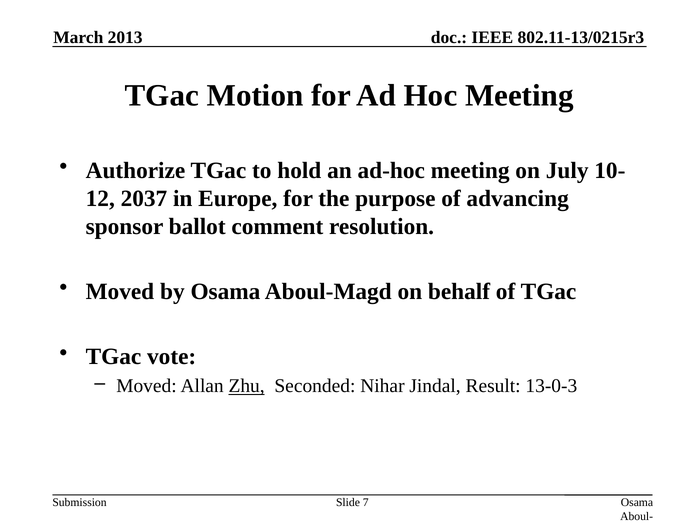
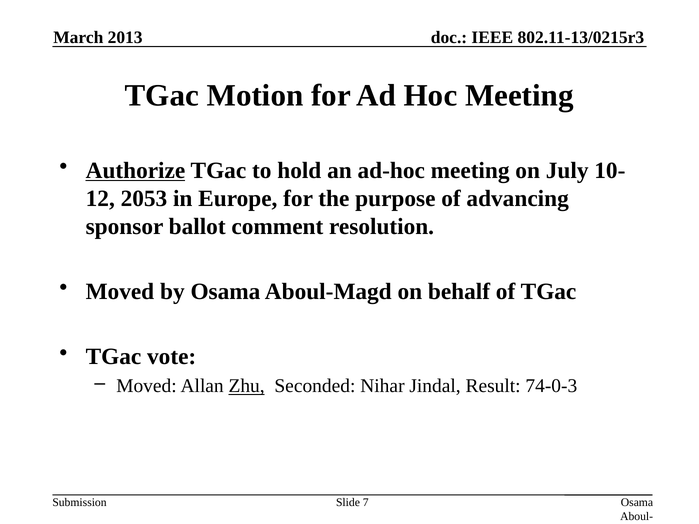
Authorize underline: none -> present (135, 171)
2037: 2037 -> 2053 (144, 199)
13-0-3: 13-0-3 -> 74-0-3 (551, 386)
